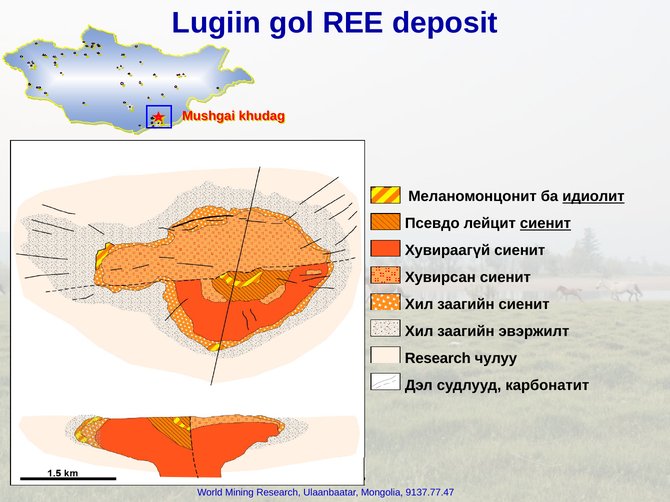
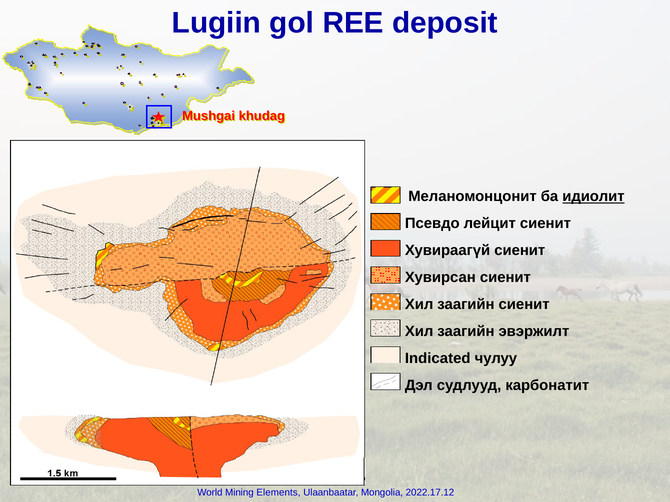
сиенит underline: present -> none (545, 224)
Research: Research -> Indicated (438, 359)
Mining Research: Research -> Elements (278, 493)
9137.77.47: 9137.77.47 -> 2022.17.12 (430, 493)
